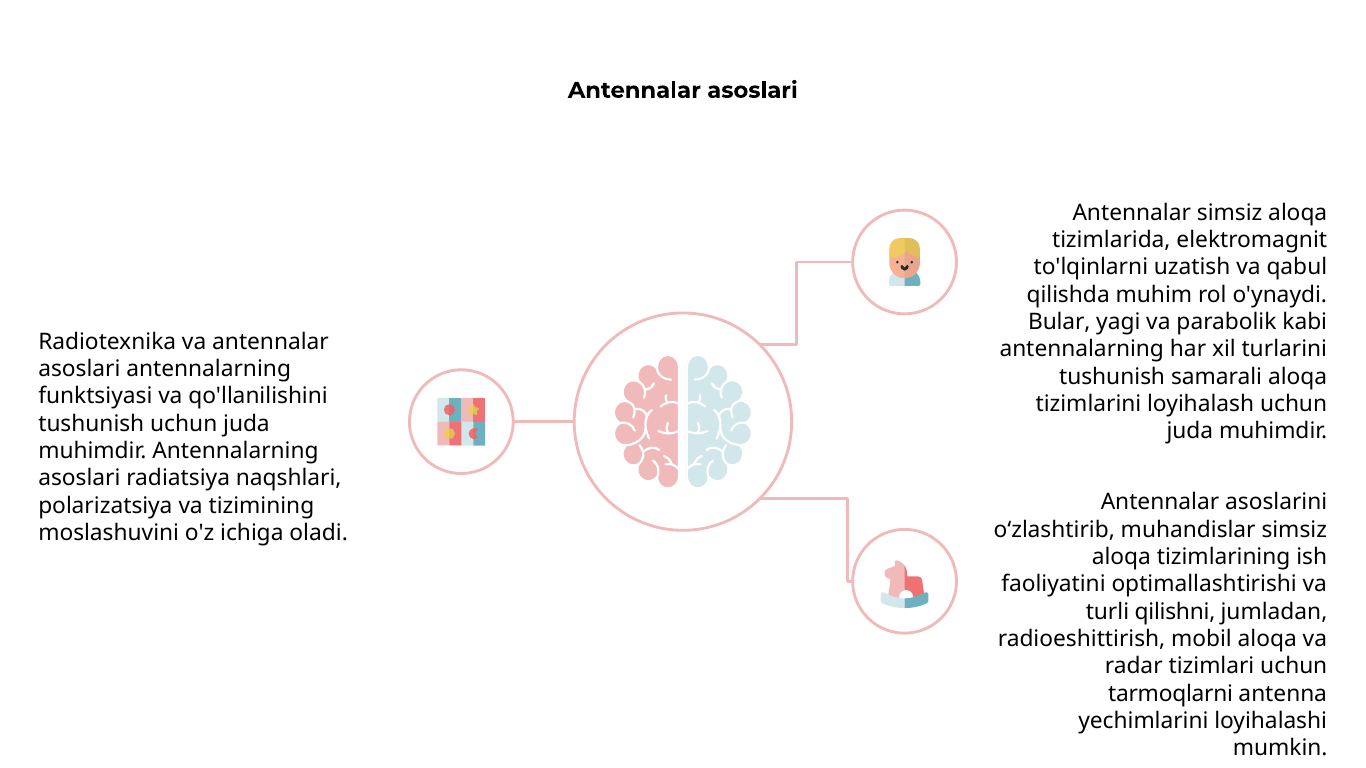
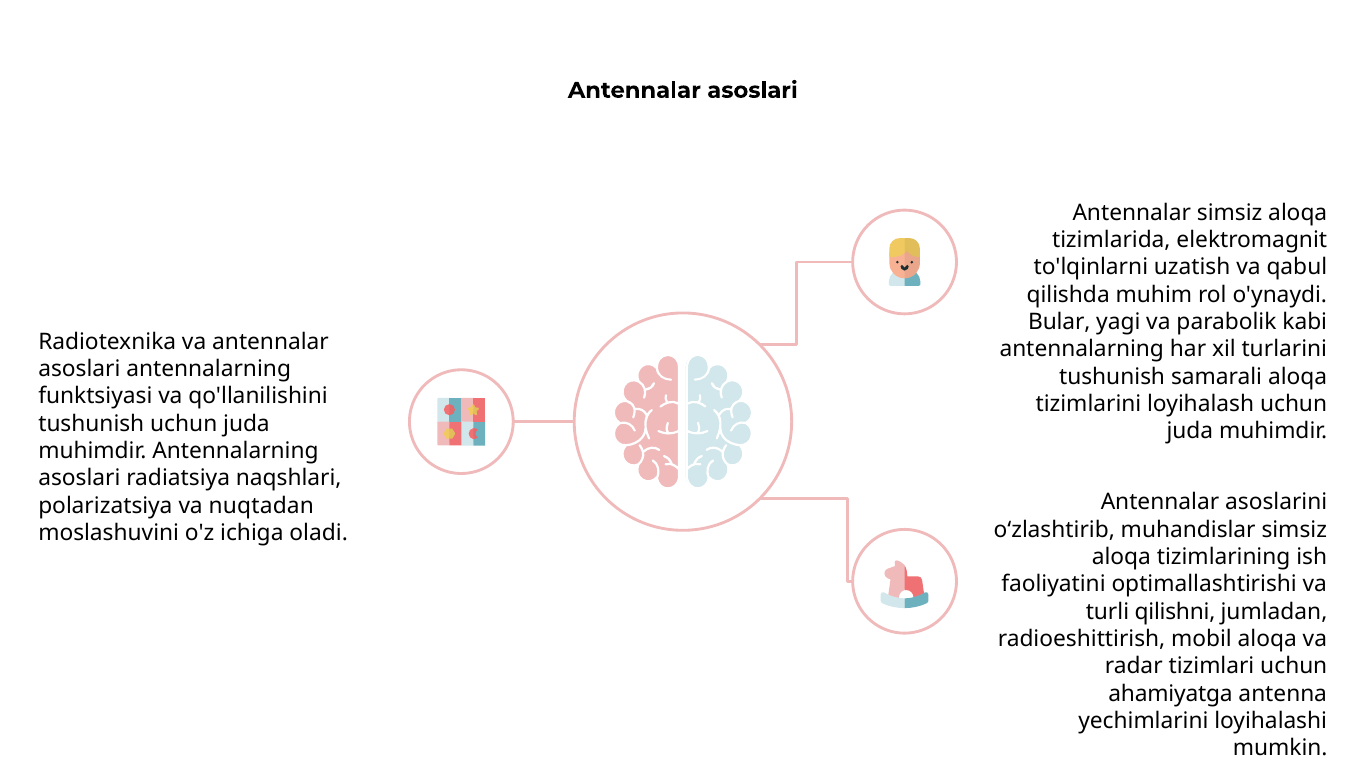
tizimining: tizimining -> nuqtadan (261, 506)
tarmoqlarni: tarmoqlarni -> ahamiyatga (1171, 694)
